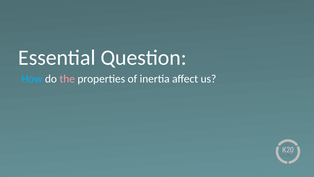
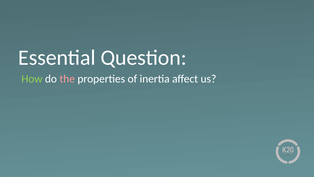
How colour: light blue -> light green (32, 79)
